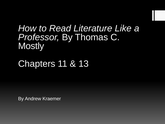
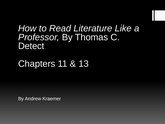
Mostly: Mostly -> Detect (31, 46)
